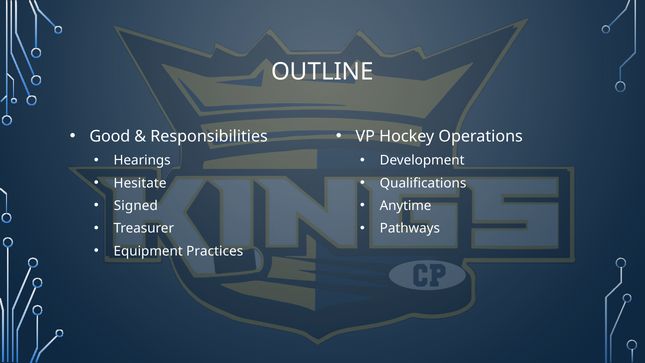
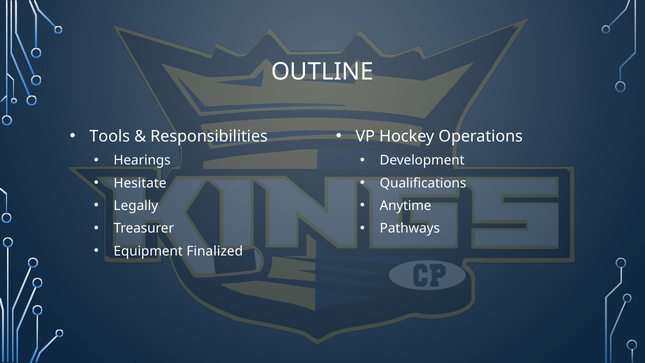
Good: Good -> Tools (110, 136)
Signed: Signed -> Legally (136, 206)
Practices: Practices -> Finalized (215, 251)
